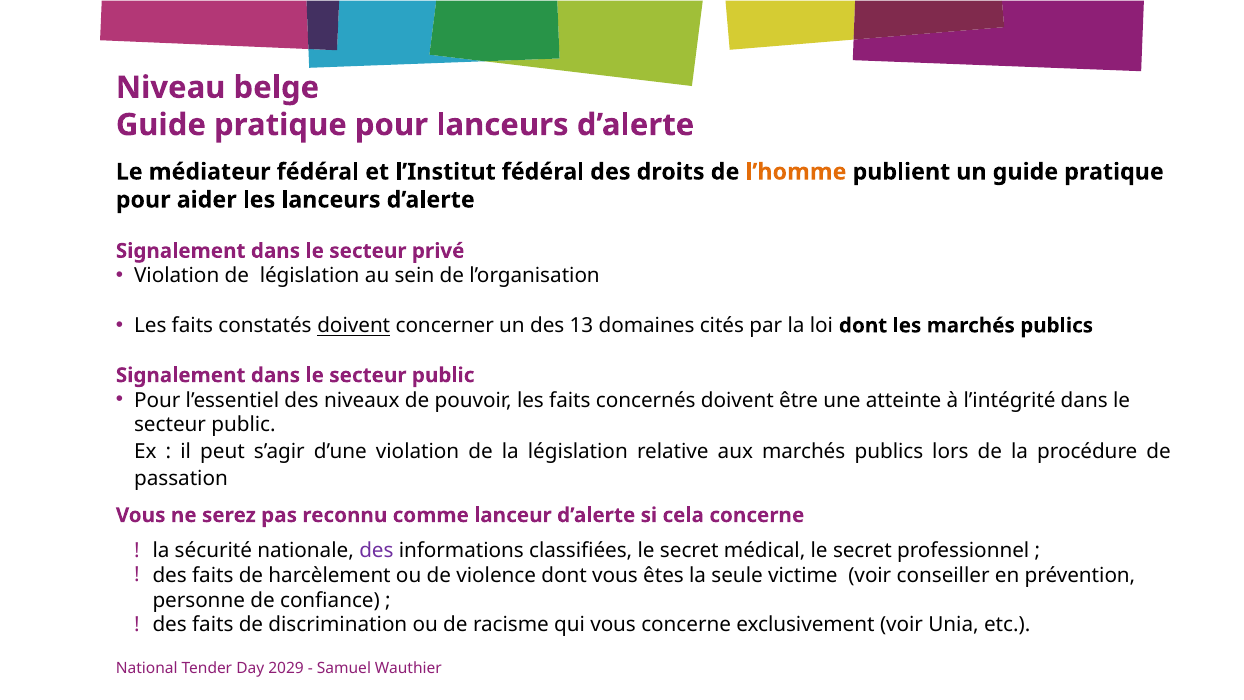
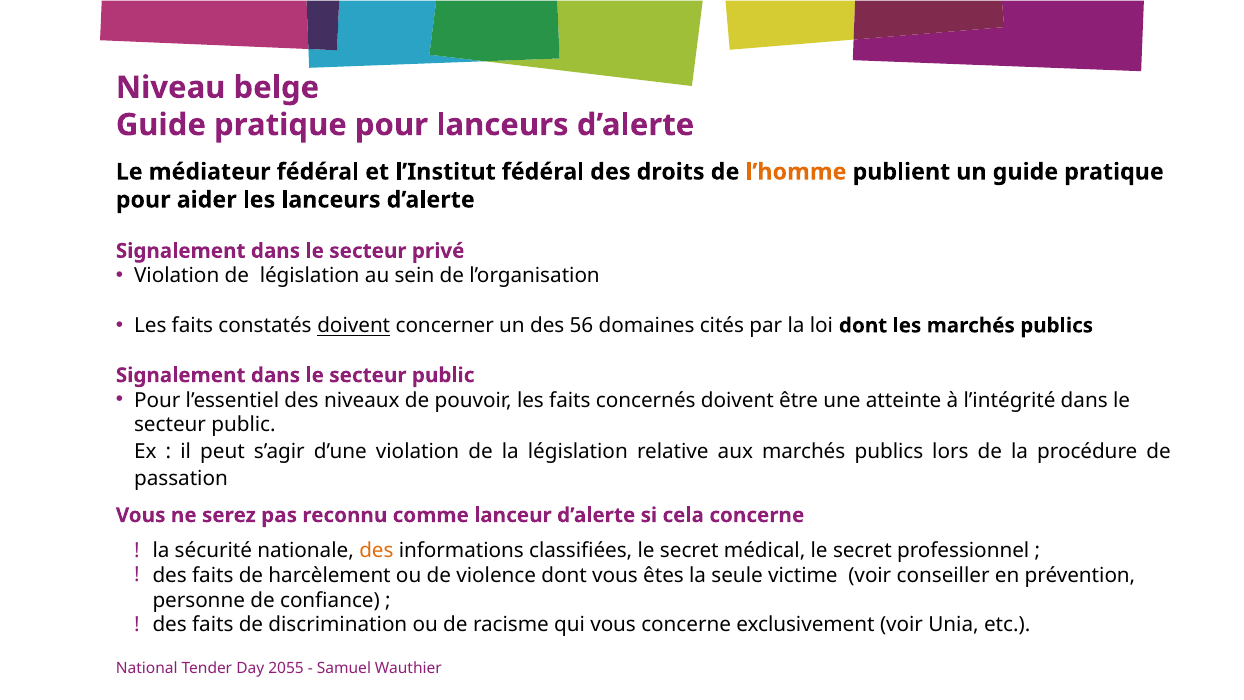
13: 13 -> 56 (581, 325)
des colour: purple -> orange (376, 550)
2029: 2029 -> 2055 (286, 668)
